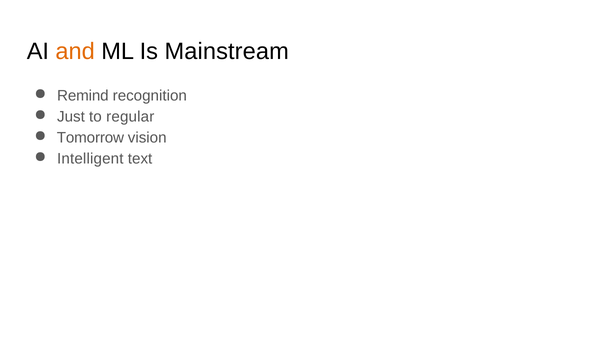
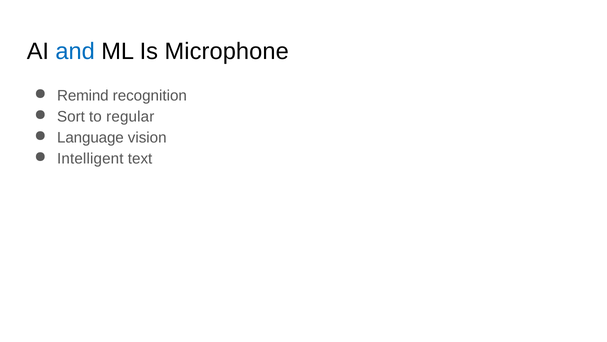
and colour: orange -> blue (75, 51)
Mainstream: Mainstream -> Microphone (227, 51)
Just: Just -> Sort (71, 116)
Tomorrow: Tomorrow -> Language (90, 137)
